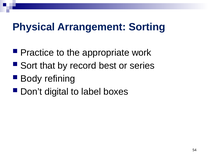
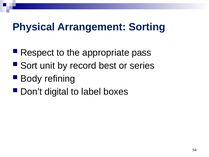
Practice: Practice -> Respect (37, 53)
work: work -> pass (142, 53)
that: that -> unit (47, 66)
